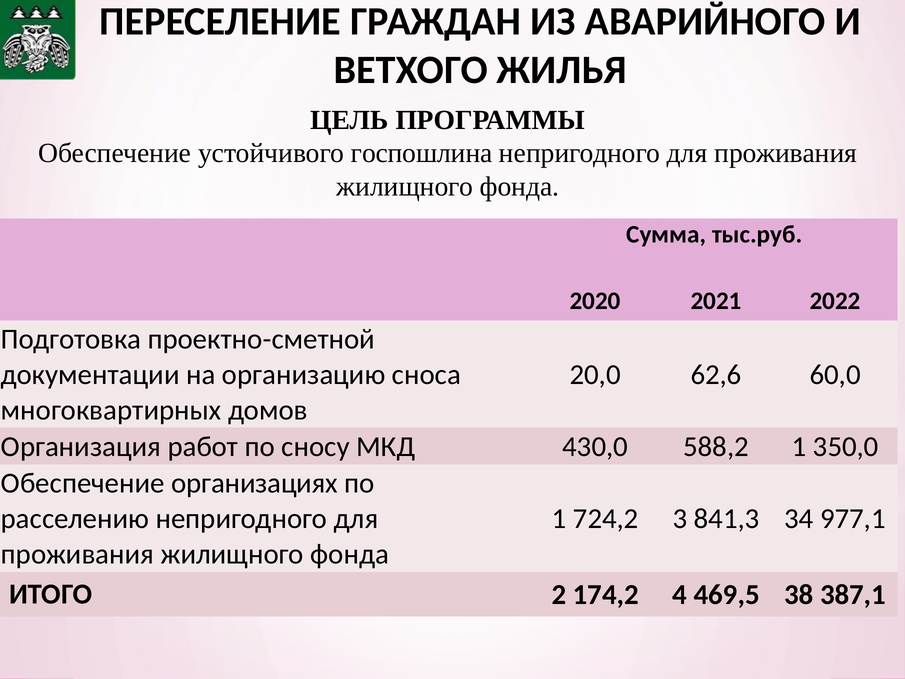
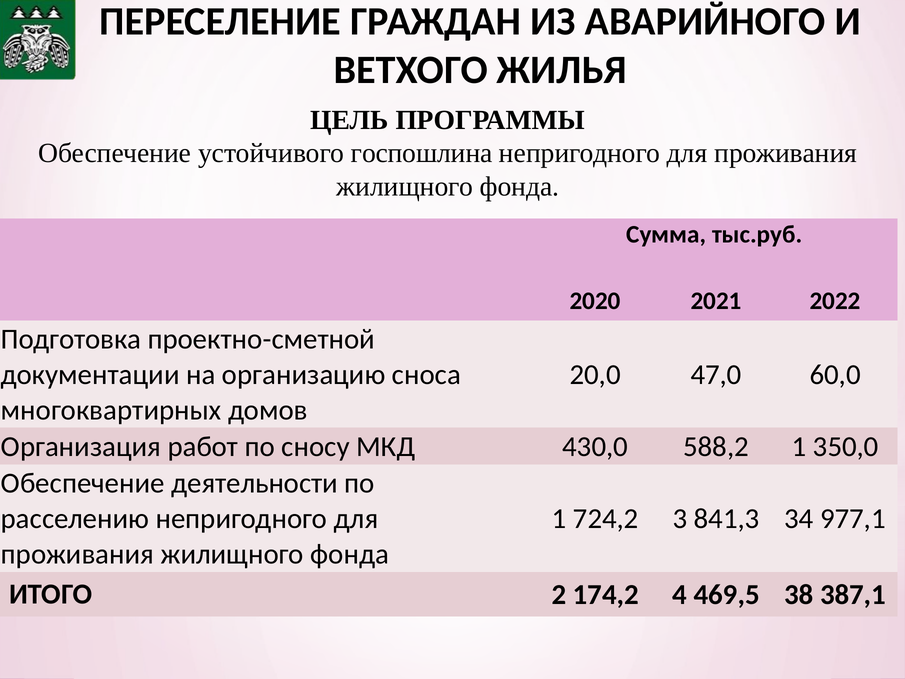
62,6: 62,6 -> 47,0 (716, 375)
организациях: организациях -> деятельности (255, 483)
